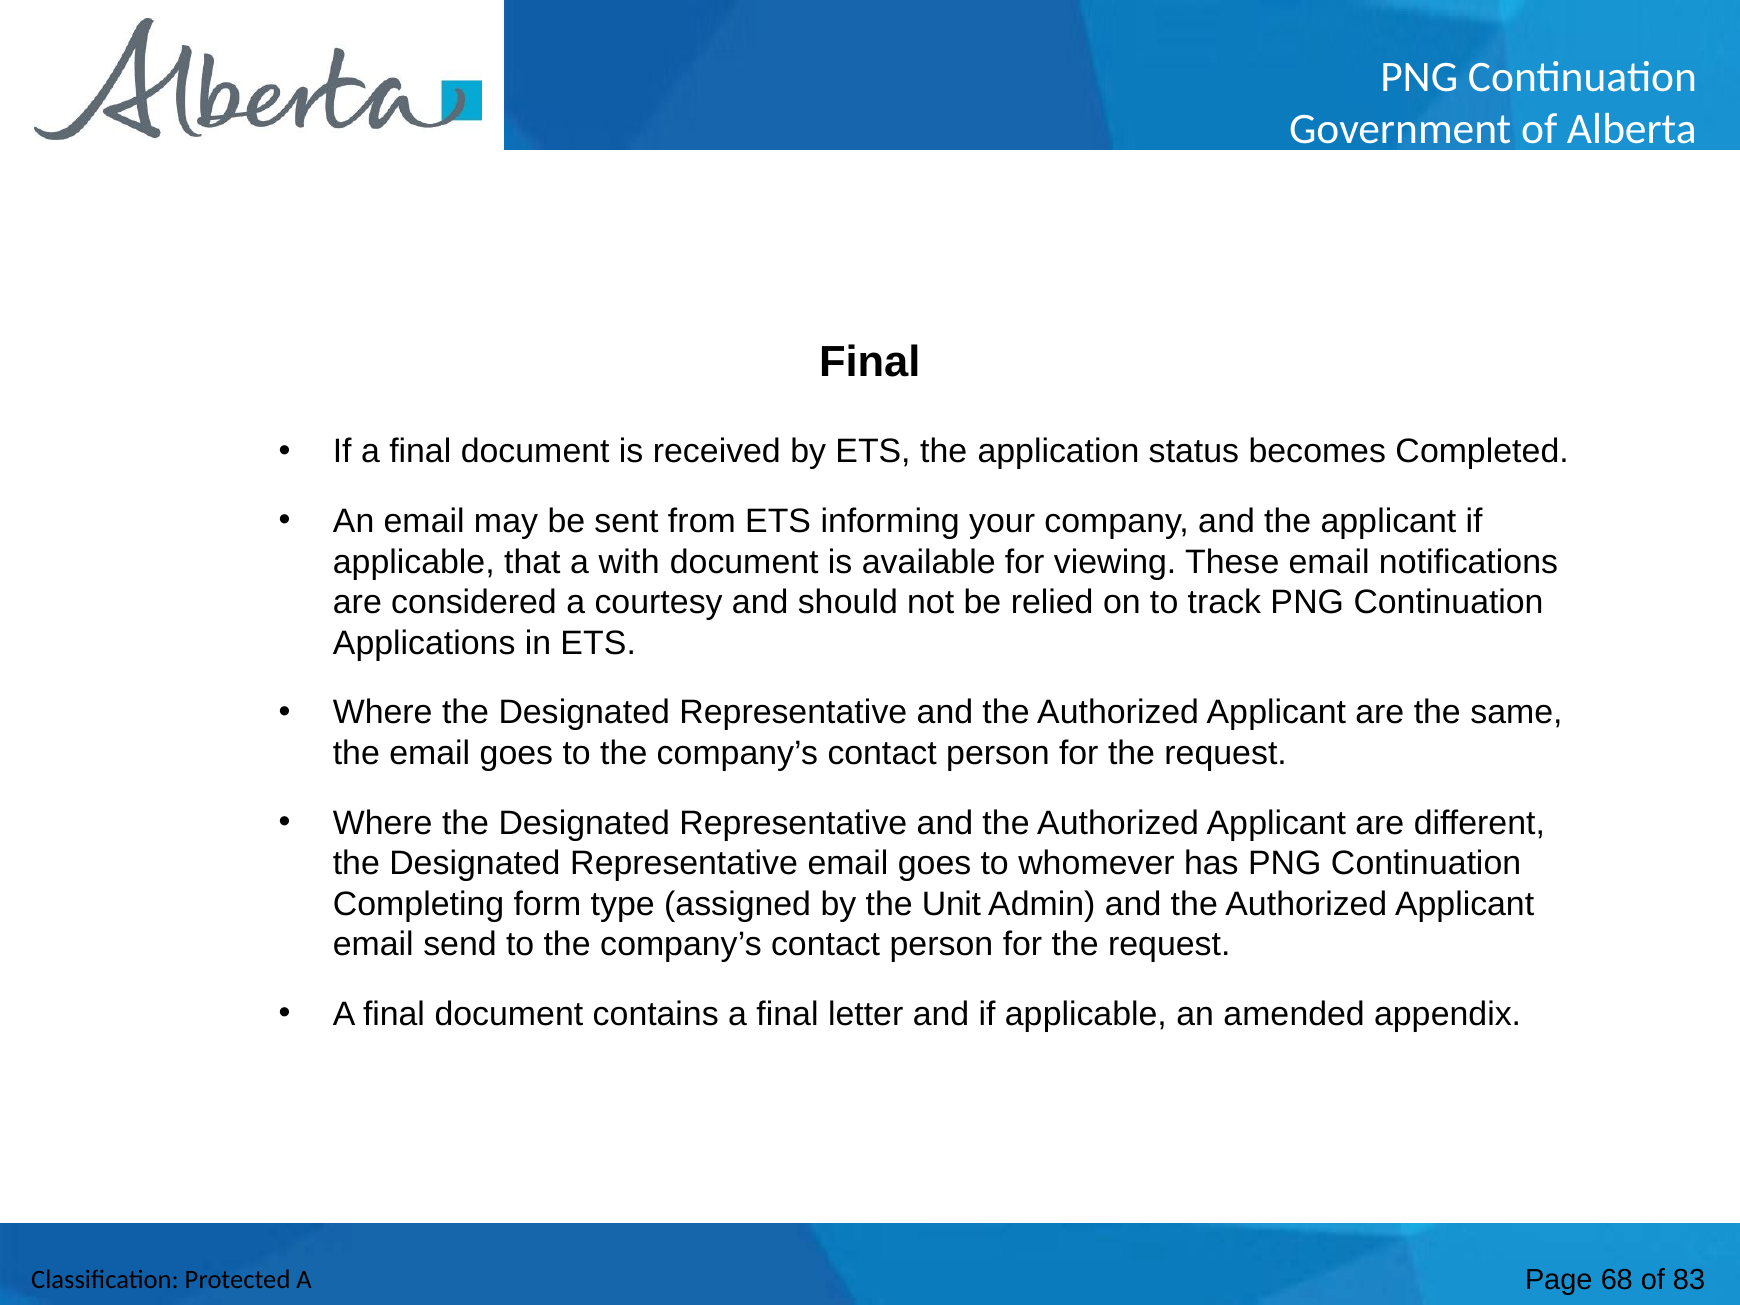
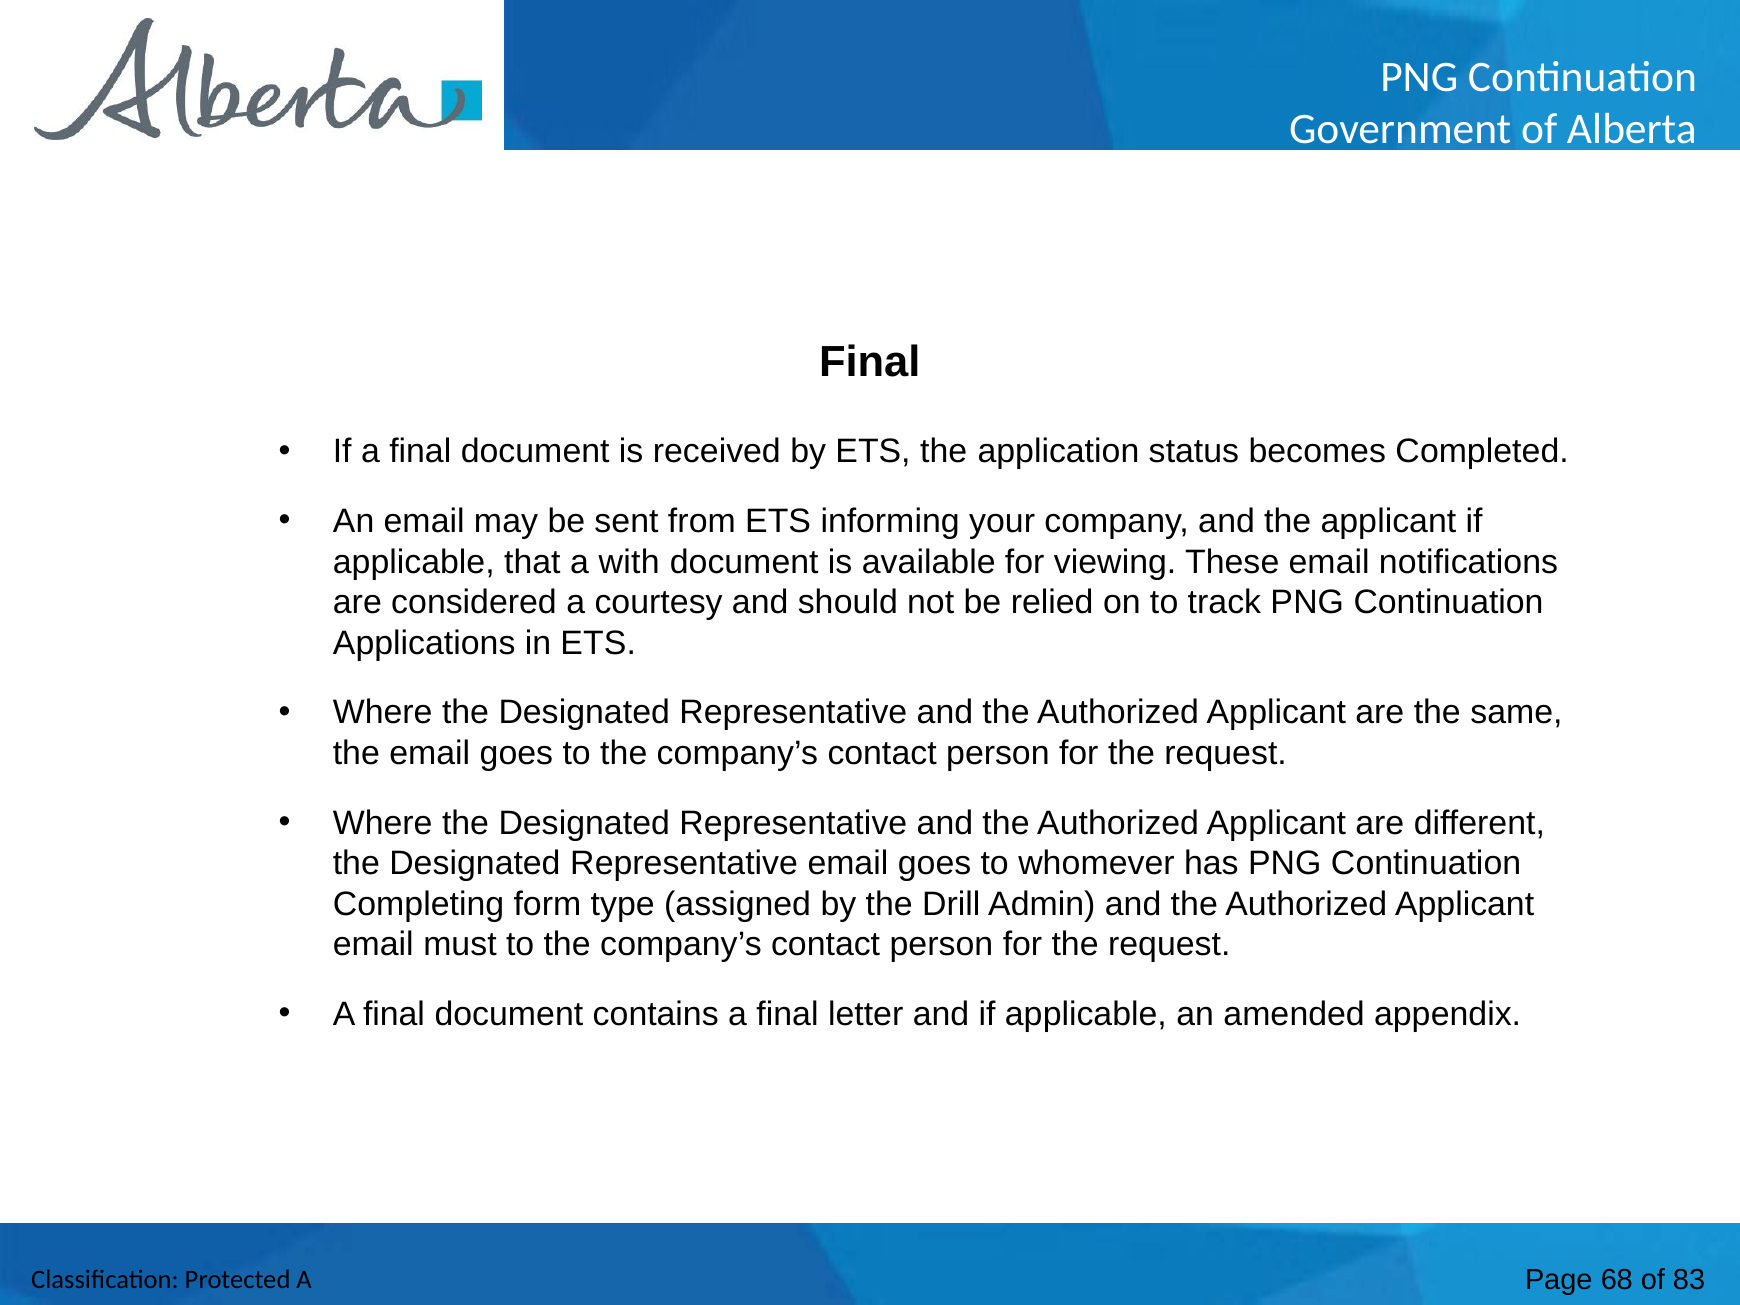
Unit: Unit -> Drill (951, 904)
send: send -> must (460, 945)
